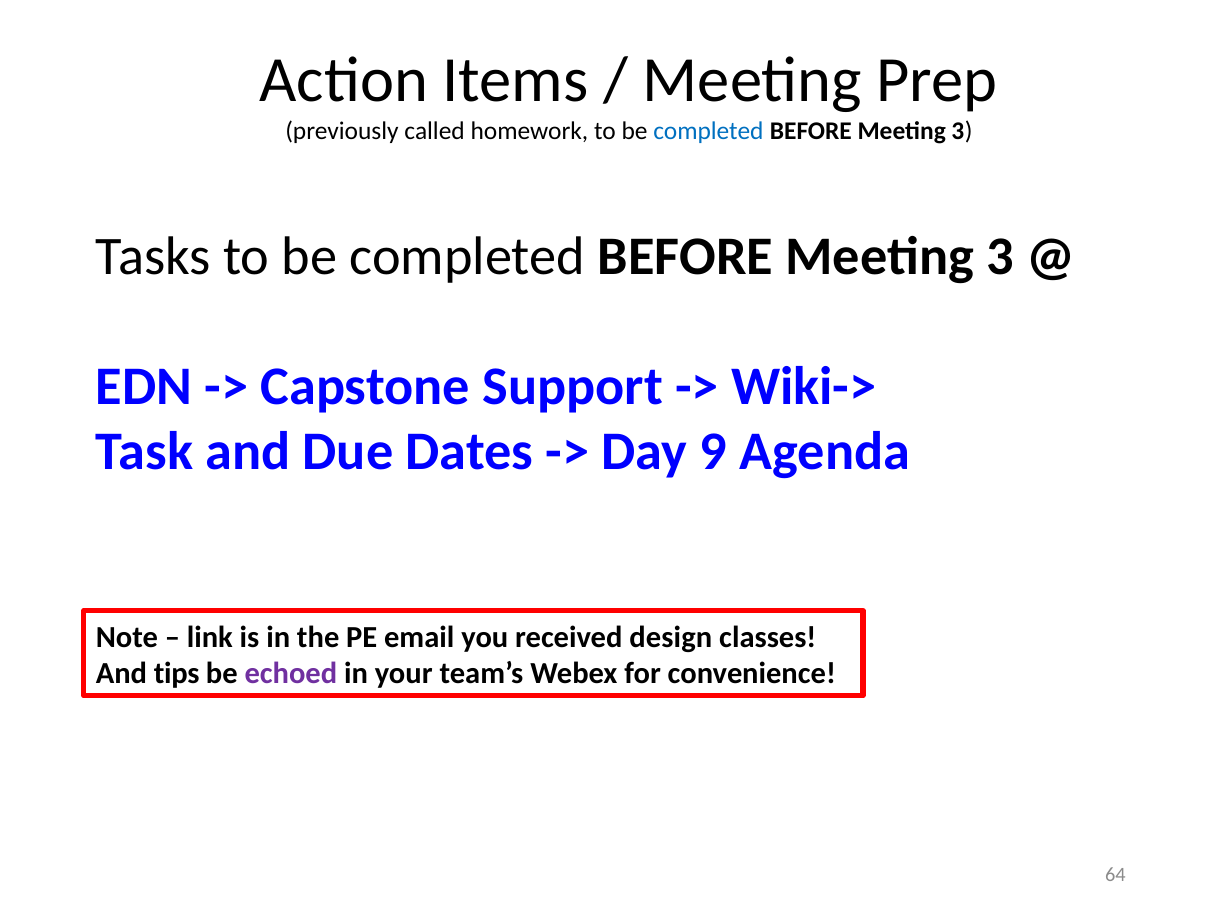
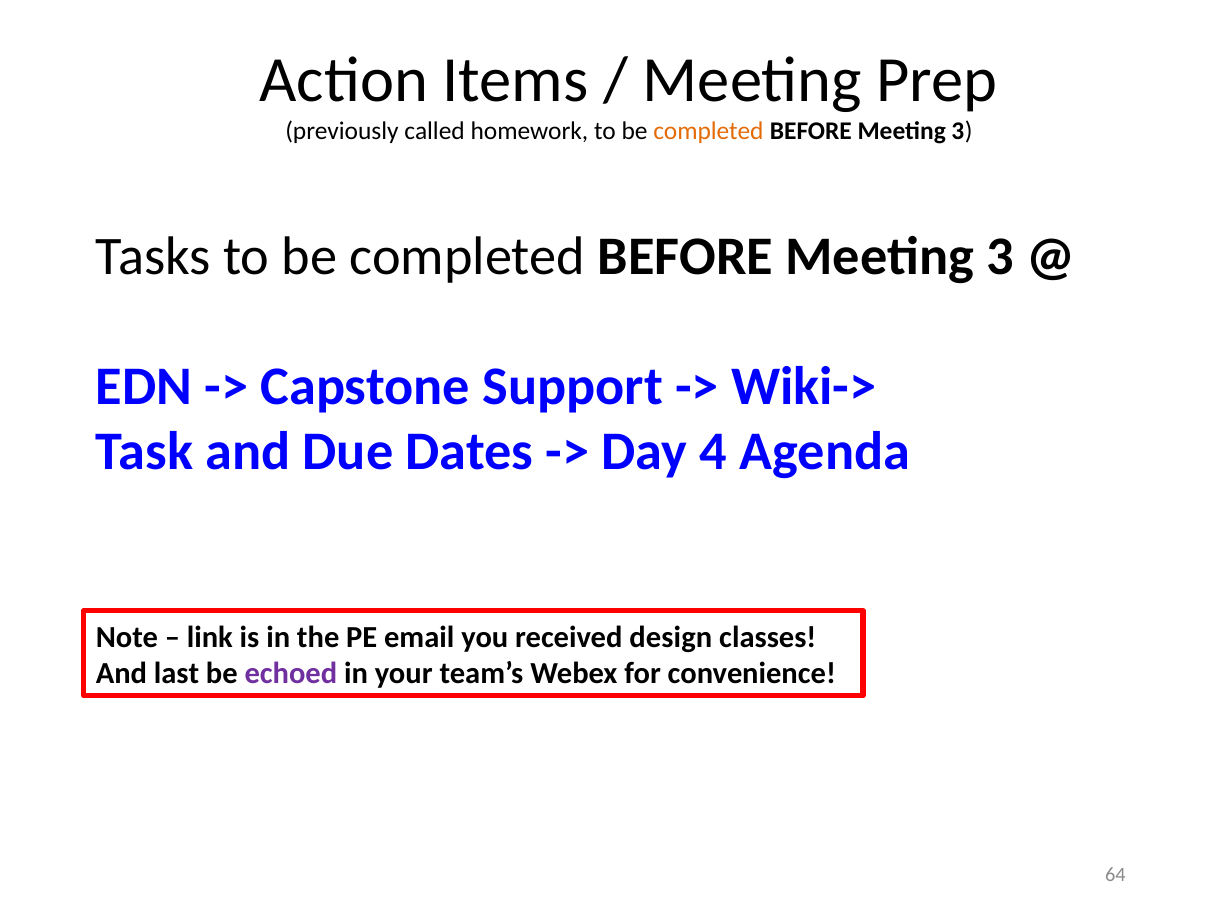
completed colour: blue -> orange (708, 131)
9: 9 -> 4 (714, 452)
tips: tips -> last (177, 674)
